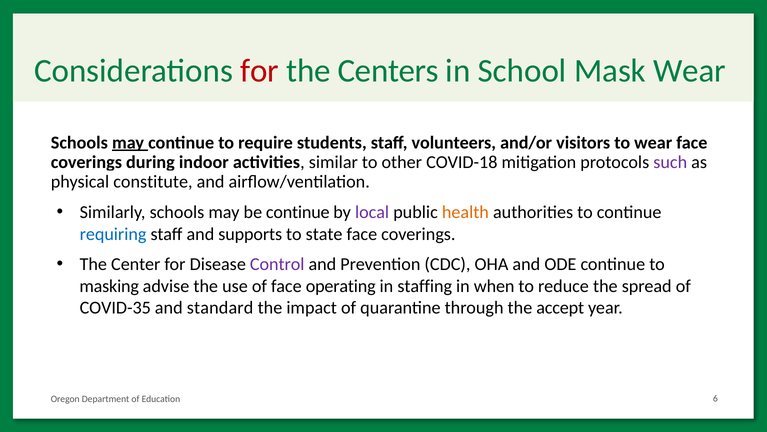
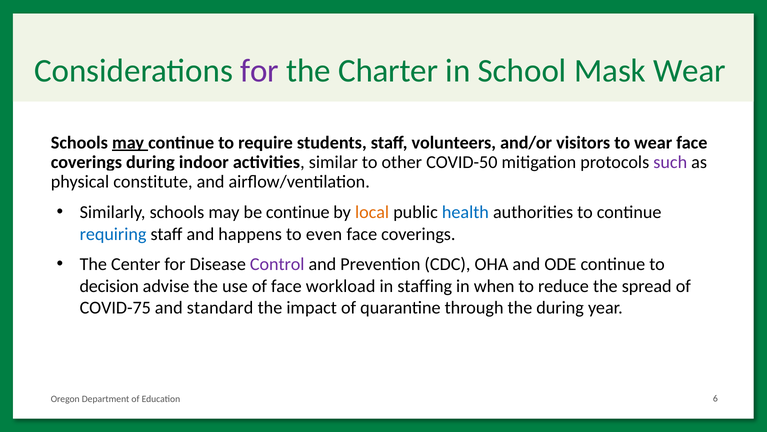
for colour: red -> purple (260, 71)
Centers: Centers -> Charter (388, 71)
COVID-18: COVID-18 -> COVID-50 (462, 162)
local colour: purple -> orange (372, 212)
health colour: orange -> blue (465, 212)
supports: supports -> happens (250, 234)
state: state -> even (324, 234)
masking: masking -> decision (109, 286)
operating: operating -> workload (341, 286)
COVID-35: COVID-35 -> COVID-75 (115, 308)
the accept: accept -> during (560, 308)
